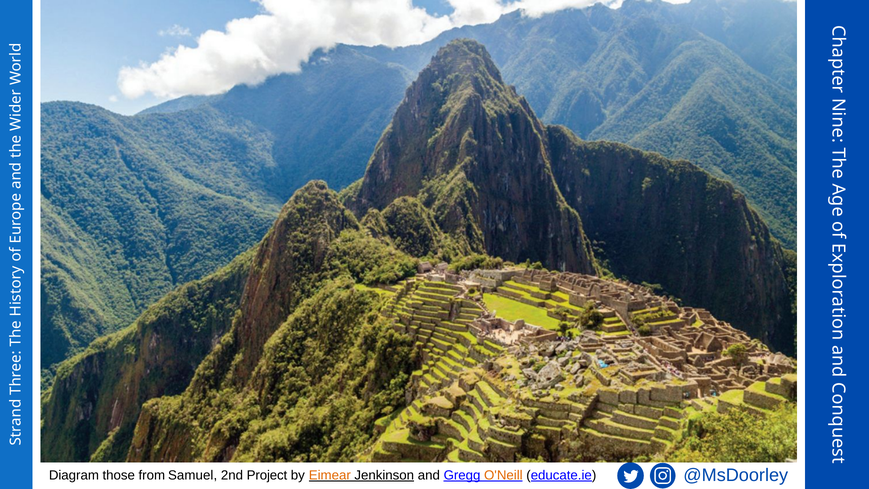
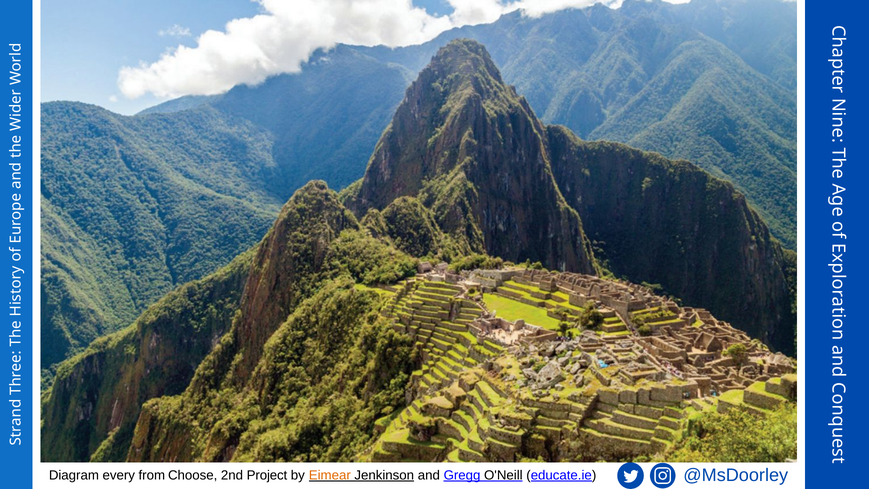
those: those -> every (119, 475)
Samuel: Samuel -> Choose (193, 475)
O'Neill colour: orange -> black (503, 475)
